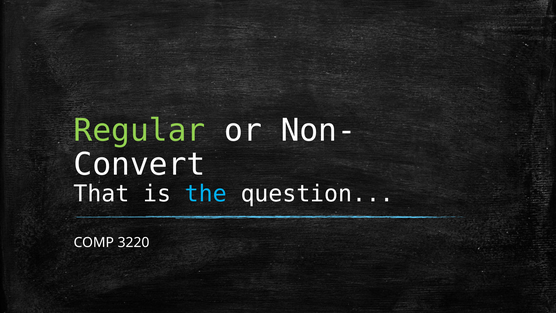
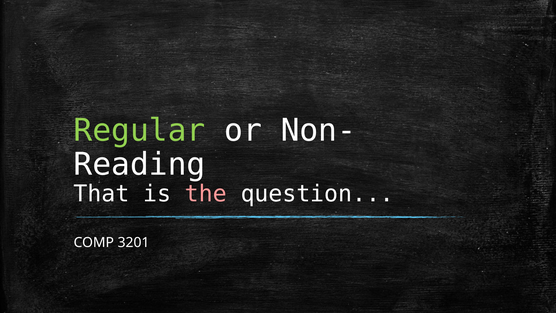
Convert: Convert -> Reading (140, 164)
the colour: light blue -> pink (206, 194)
3220: 3220 -> 3201 (134, 242)
